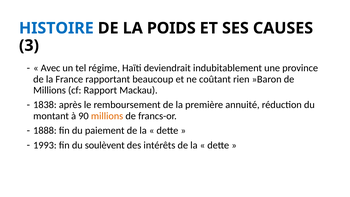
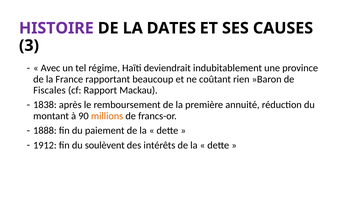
HISTOIRE colour: blue -> purple (56, 28)
POIDS: POIDS -> DATES (171, 28)
Millions: Millions -> Fiscales (49, 90)
1993: 1993 -> 1912 (45, 145)
